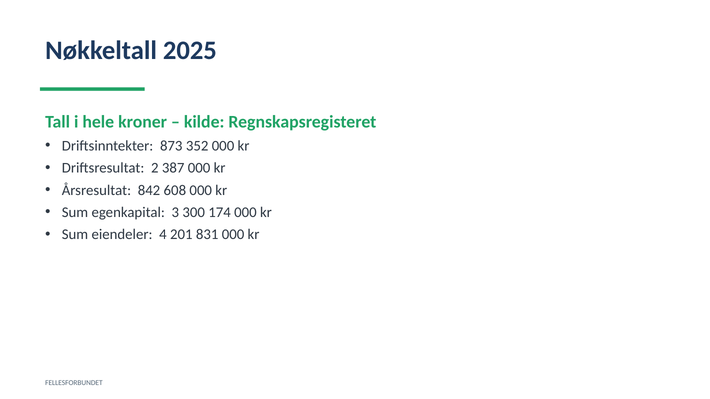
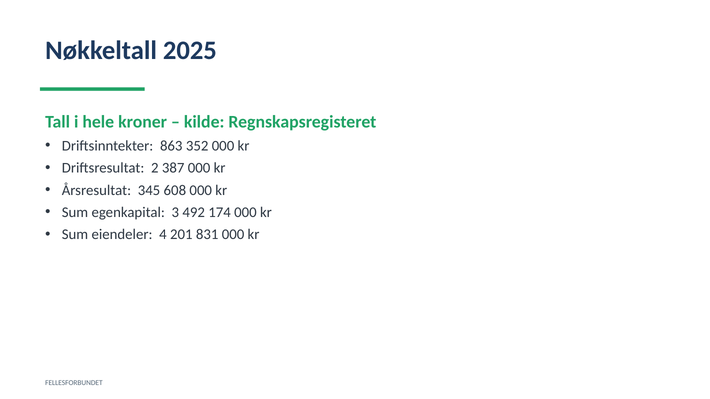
873: 873 -> 863 (171, 146)
842: 842 -> 345 (149, 190)
300: 300 -> 492 (194, 213)
